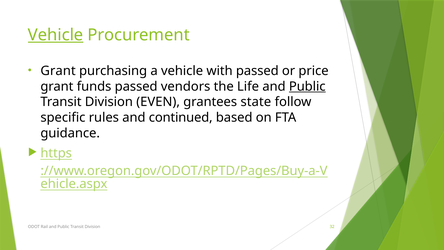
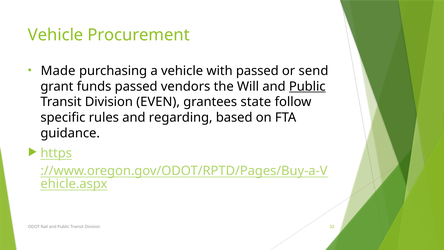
Vehicle underline: present -> none (56, 35)
Grant: Grant -> Made (58, 71)
price: price -> send (313, 71)
Life: Life -> Will (248, 86)
continued: continued -> regarding (181, 117)
